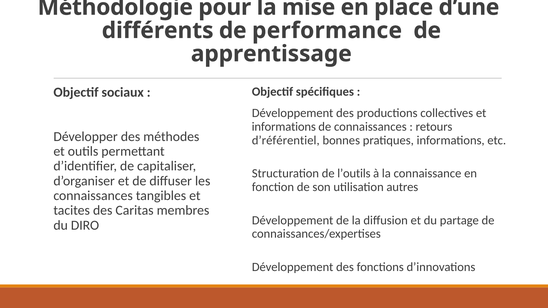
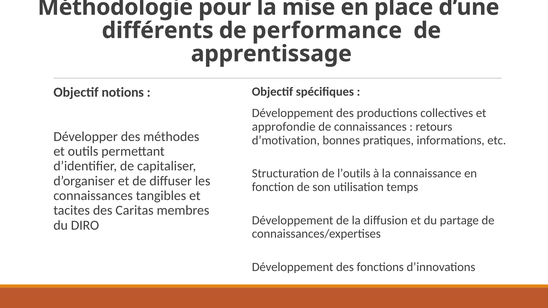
sociaux: sociaux -> notions (123, 92)
informations: informations -> approfondie (284, 127)
d’référentiel: d’référentiel -> d’motivation (286, 140)
autres: autres -> temps (402, 187)
